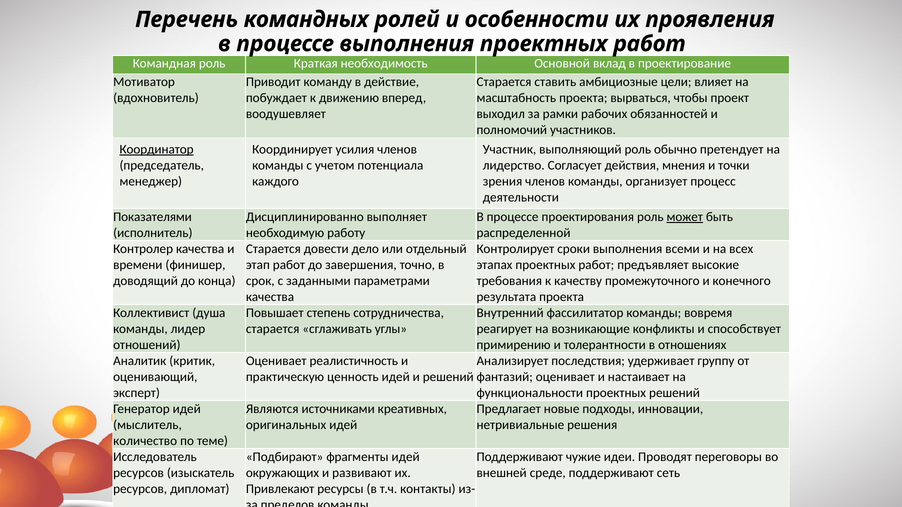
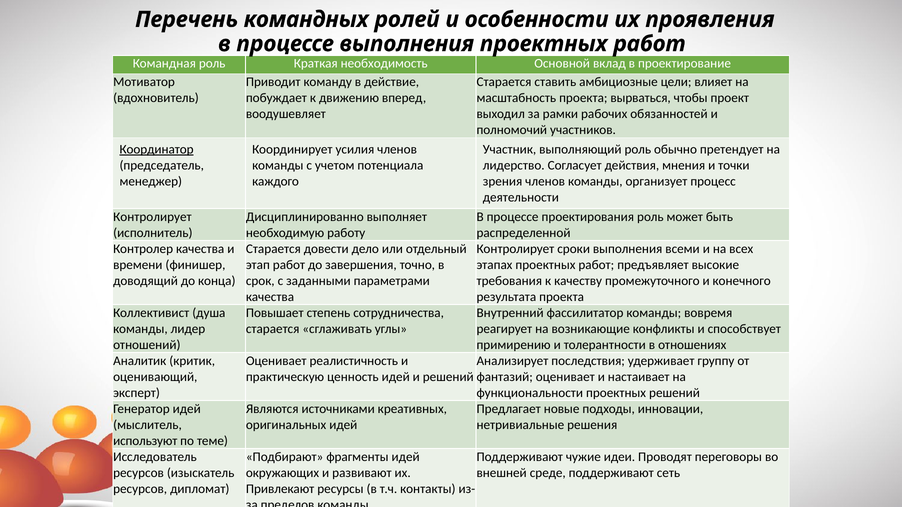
Показателями: Показателями -> Контролирует (152, 217)
может underline: present -> none (685, 217)
количество: количество -> используют (145, 441)
